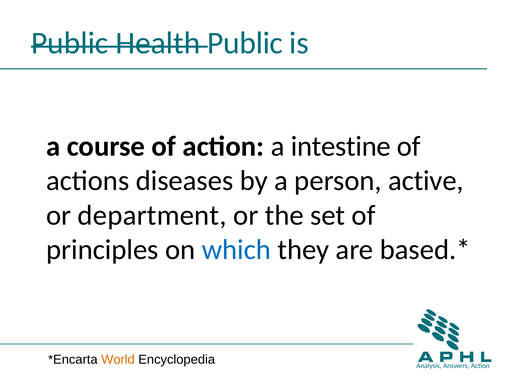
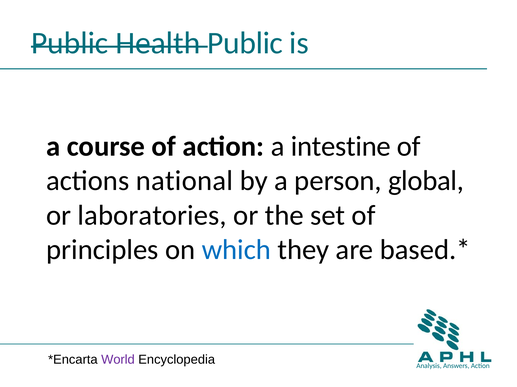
diseases: diseases -> national (184, 181)
active: active -> global (426, 181)
department: department -> laboratories (152, 216)
World colour: orange -> purple (118, 360)
